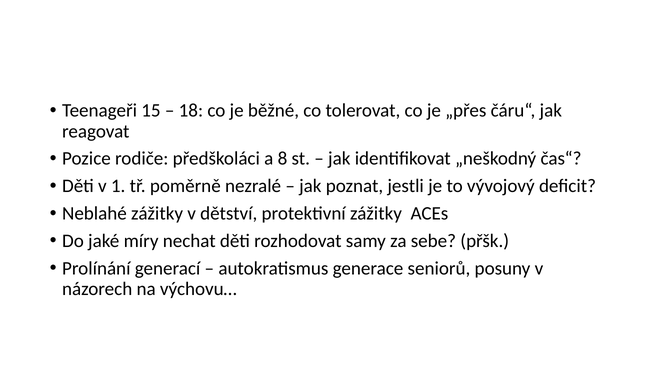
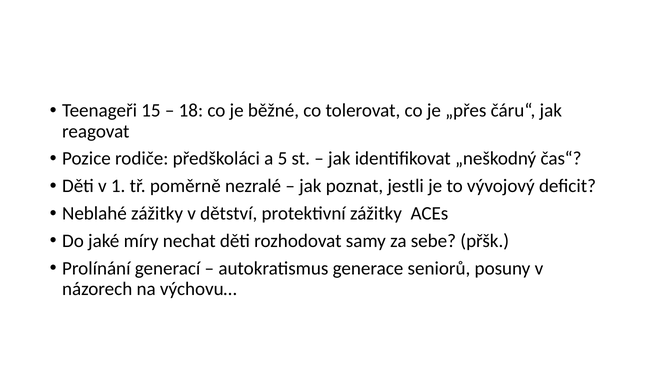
8: 8 -> 5 (282, 159)
